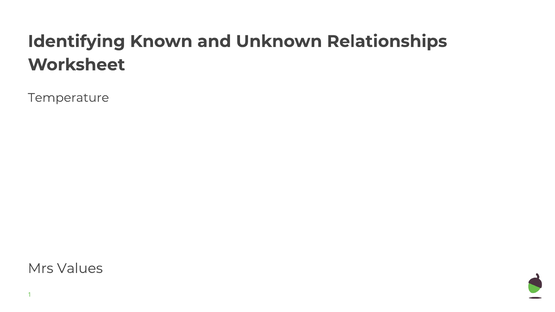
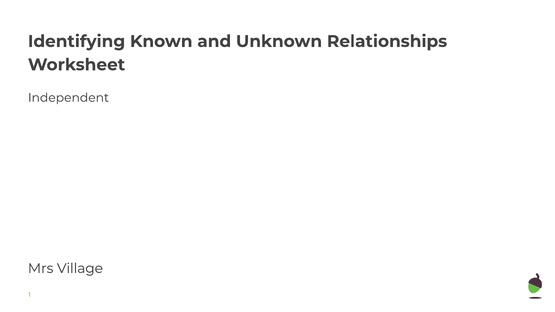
Temperature: Temperature -> Independent (68, 98)
Values: Values -> Village (80, 269)
